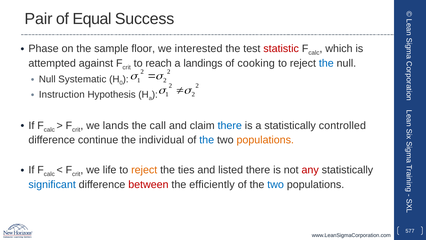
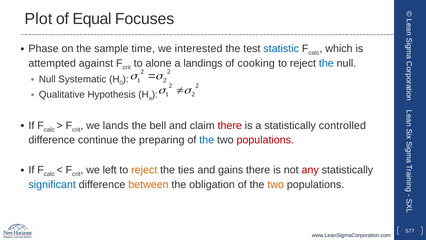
Pair: Pair -> Plot (38, 19)
Success: Success -> Focuses (145, 19)
floor: floor -> time (143, 49)
statistic colour: red -> blue (281, 49)
reach: reach -> alone (159, 63)
Instruction: Instruction -> Qualitative (62, 94)
call: call -> bell (158, 125)
there colour: blue -> red (230, 125)
individual: individual -> preparing (162, 140)
populations colour: orange -> red (265, 140)
life: life -> left (110, 170)
listed: listed -> gains (231, 170)
between colour: red -> orange (148, 184)
efficiently: efficiently -> obligation (212, 184)
two colour: blue -> orange (276, 184)
